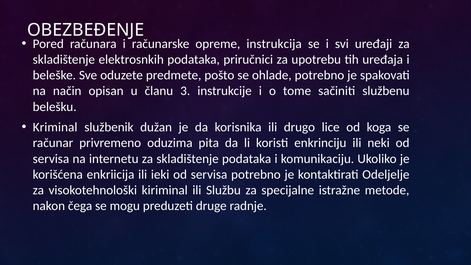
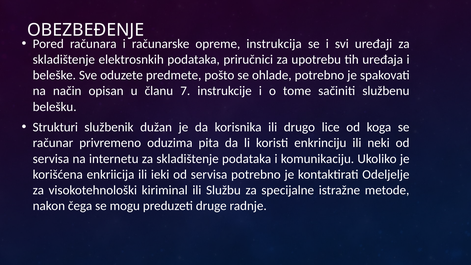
3: 3 -> 7 (185, 91)
Kriminal: Kriminal -> Strukturi (55, 127)
